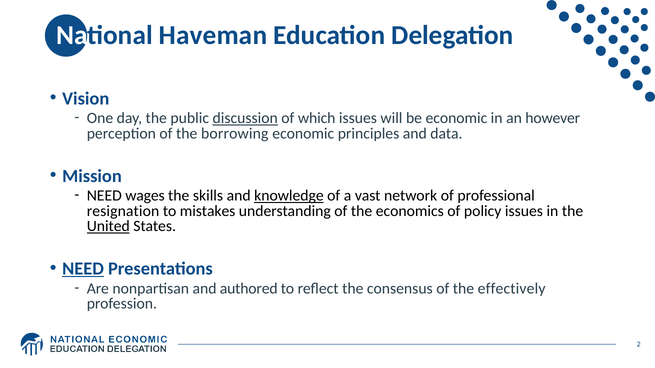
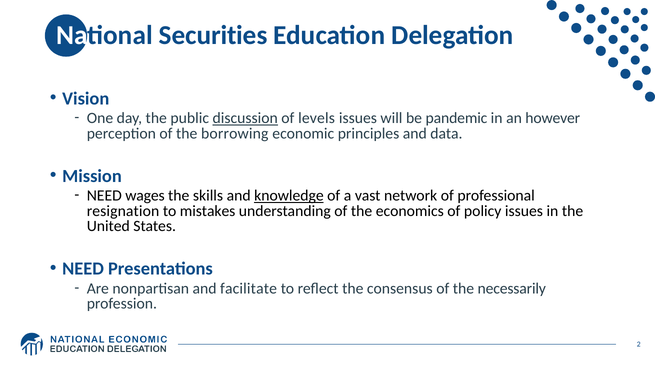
Haveman: Haveman -> Securities (213, 35)
which: which -> levels (317, 118)
be economic: economic -> pandemic (456, 118)
United underline: present -> none (108, 226)
NEED underline: present -> none (83, 269)
authored: authored -> facilitate (249, 289)
effectively: effectively -> necessarily (512, 289)
